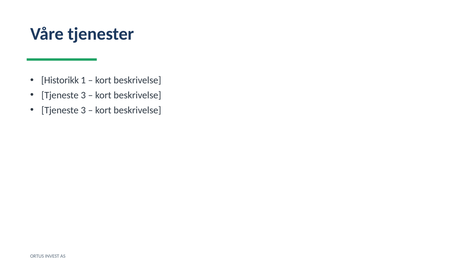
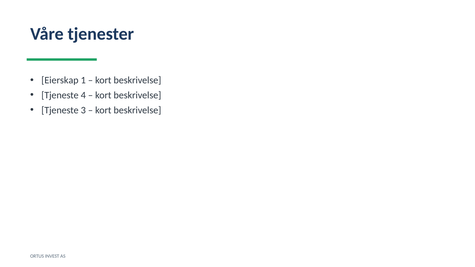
Historikk: Historikk -> Eierskap (60, 80)
3: 3 -> 4 (83, 95)
